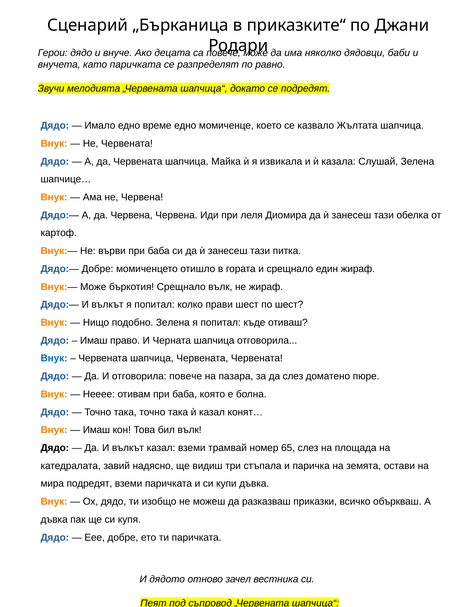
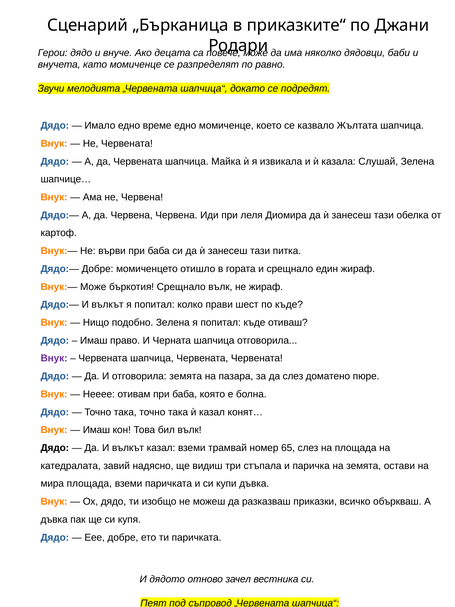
като паричката: паричката -> момиченце (136, 65)
по шест: шест -> къде (289, 305)
Внук colour: blue -> purple (54, 358)
отговорила повече: повече -> земята (186, 376)
мира подредят: подредят -> площада (89, 483)
